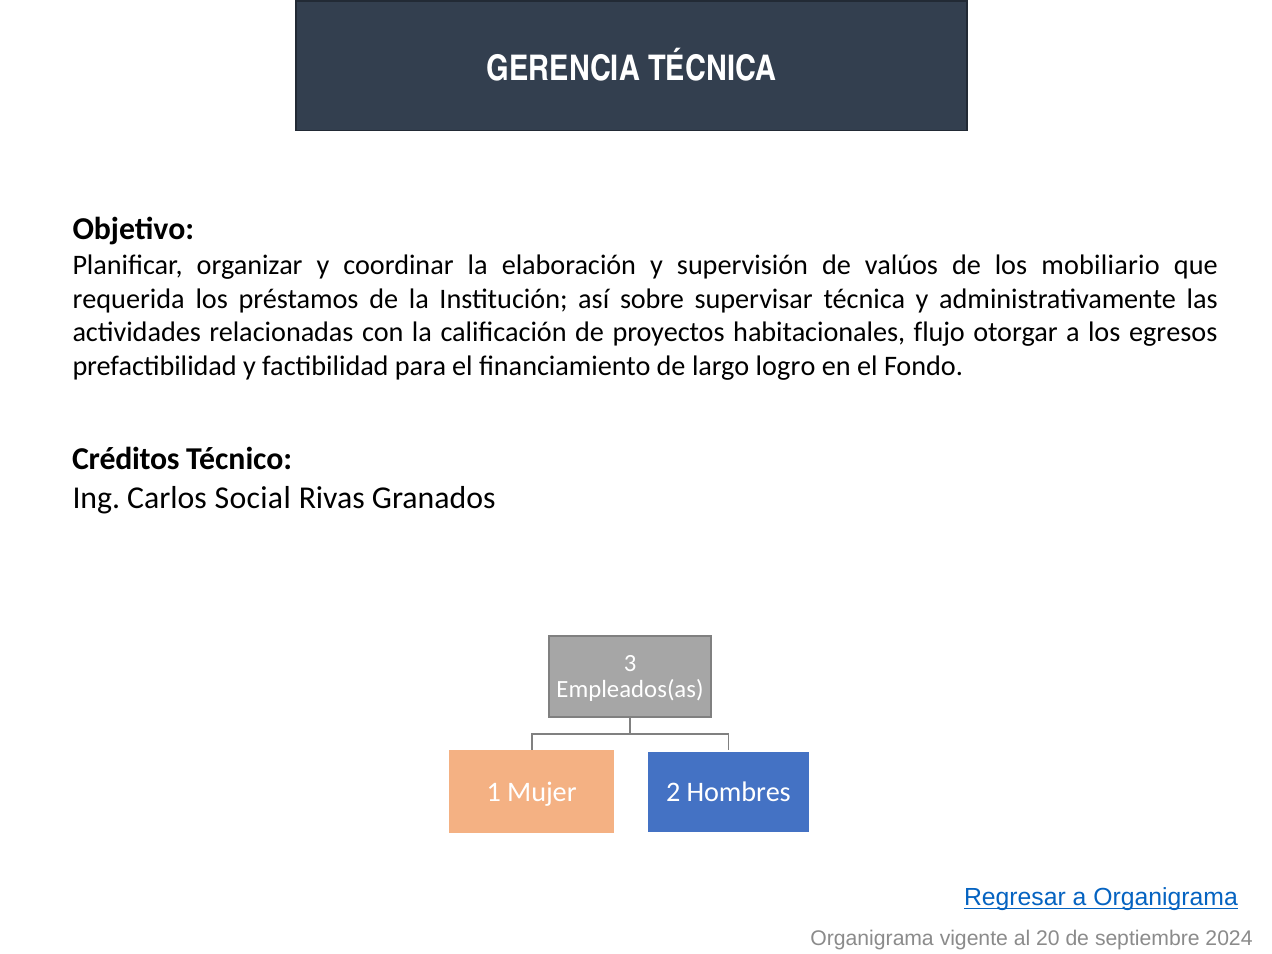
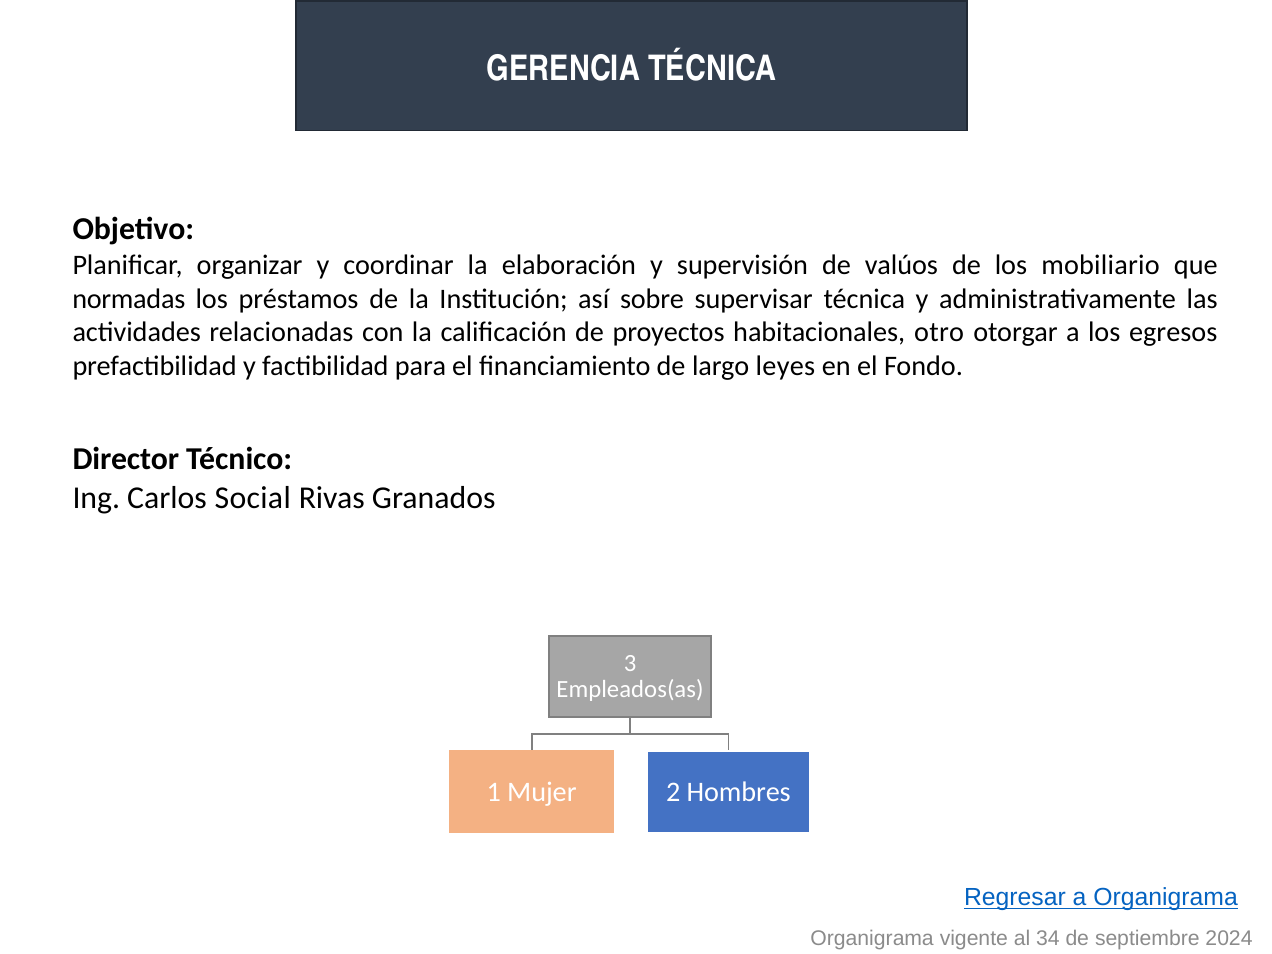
requerida: requerida -> normadas (129, 299)
flujo: flujo -> otro (939, 333)
logro: logro -> leyes (785, 367)
Créditos: Créditos -> Director (126, 459)
20: 20 -> 34 (1048, 939)
